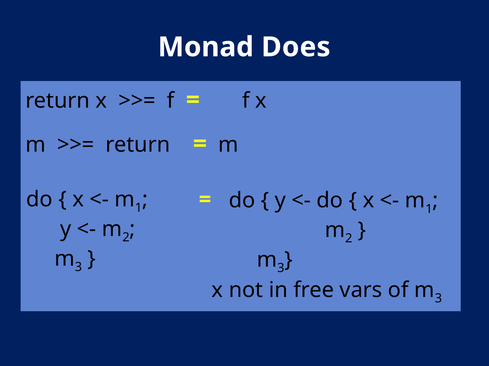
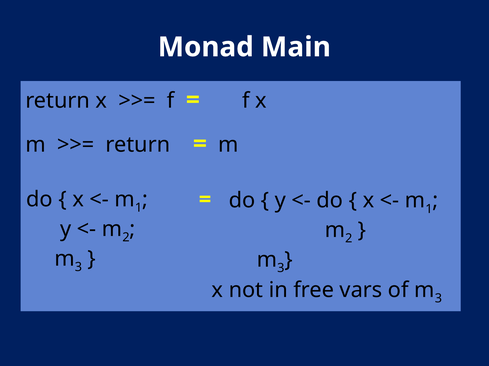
Does: Does -> Main (296, 47)
